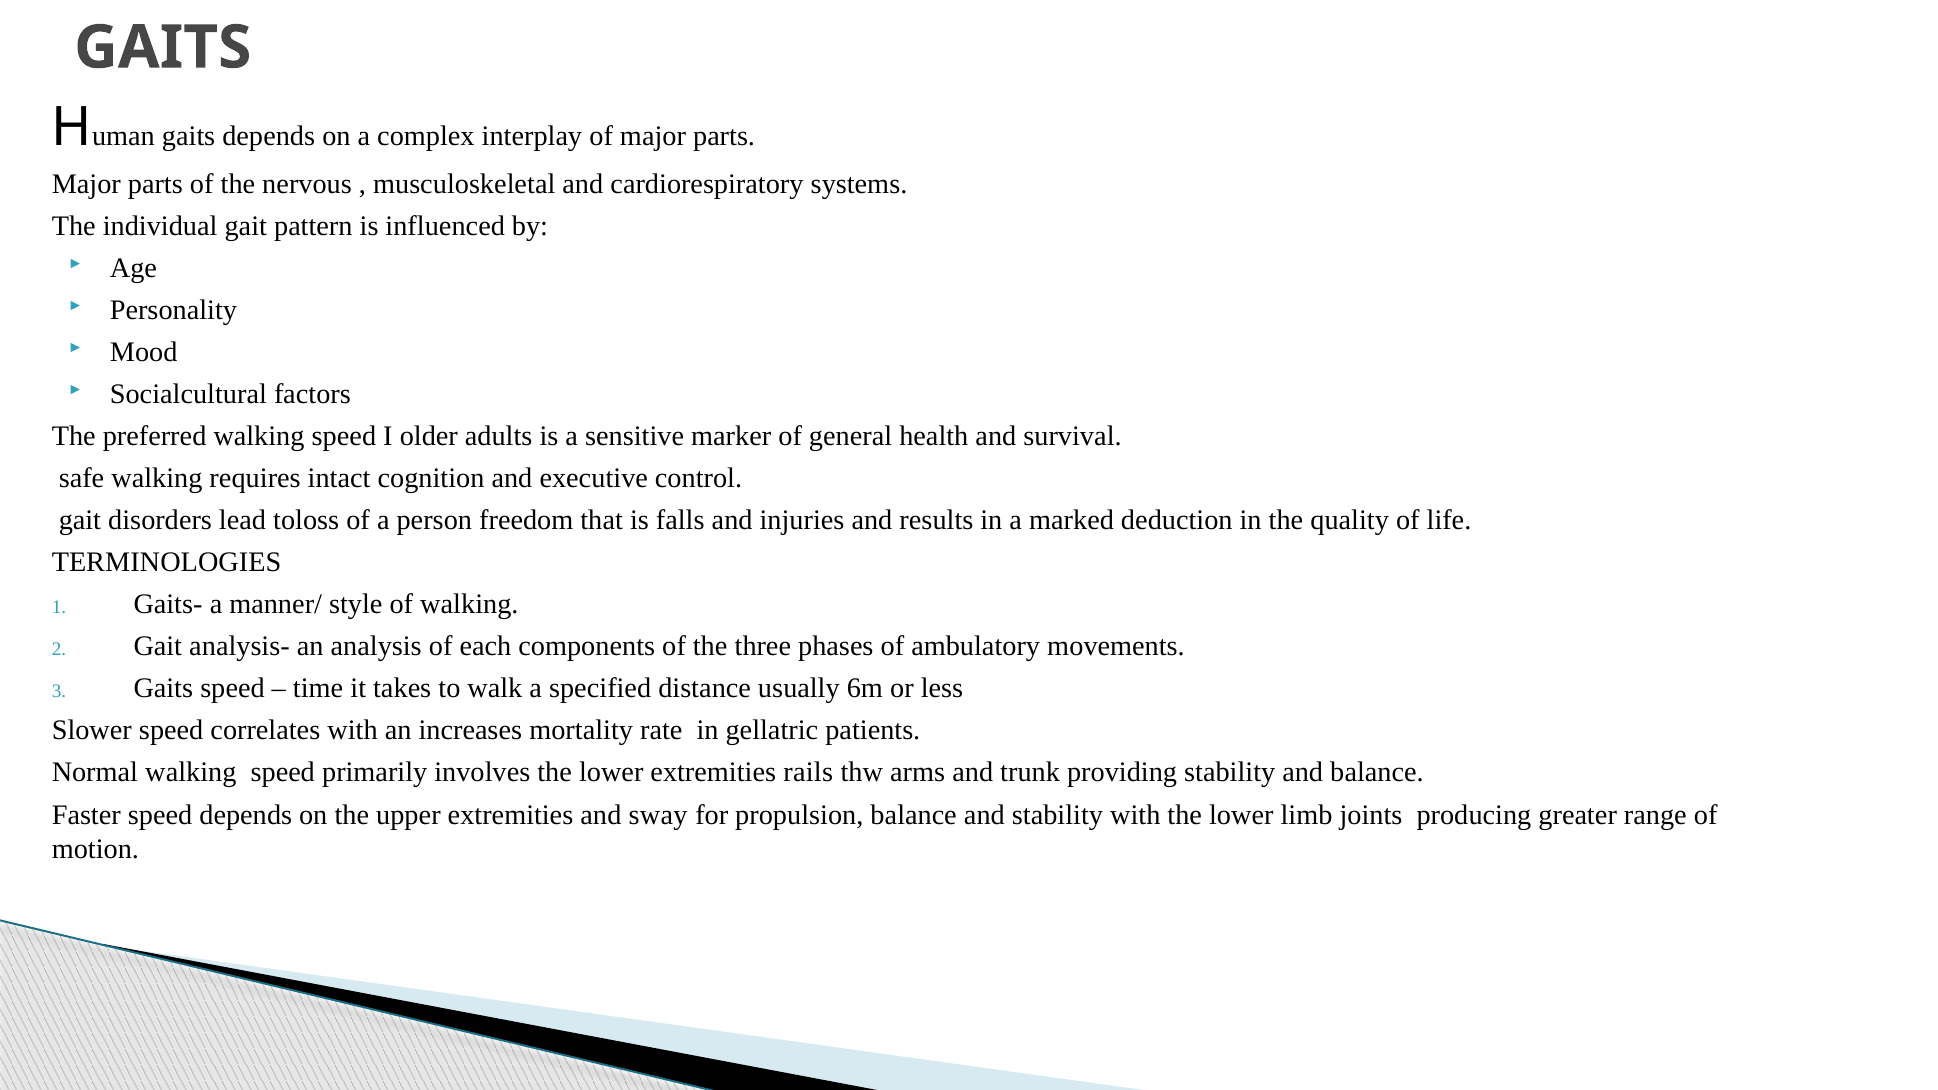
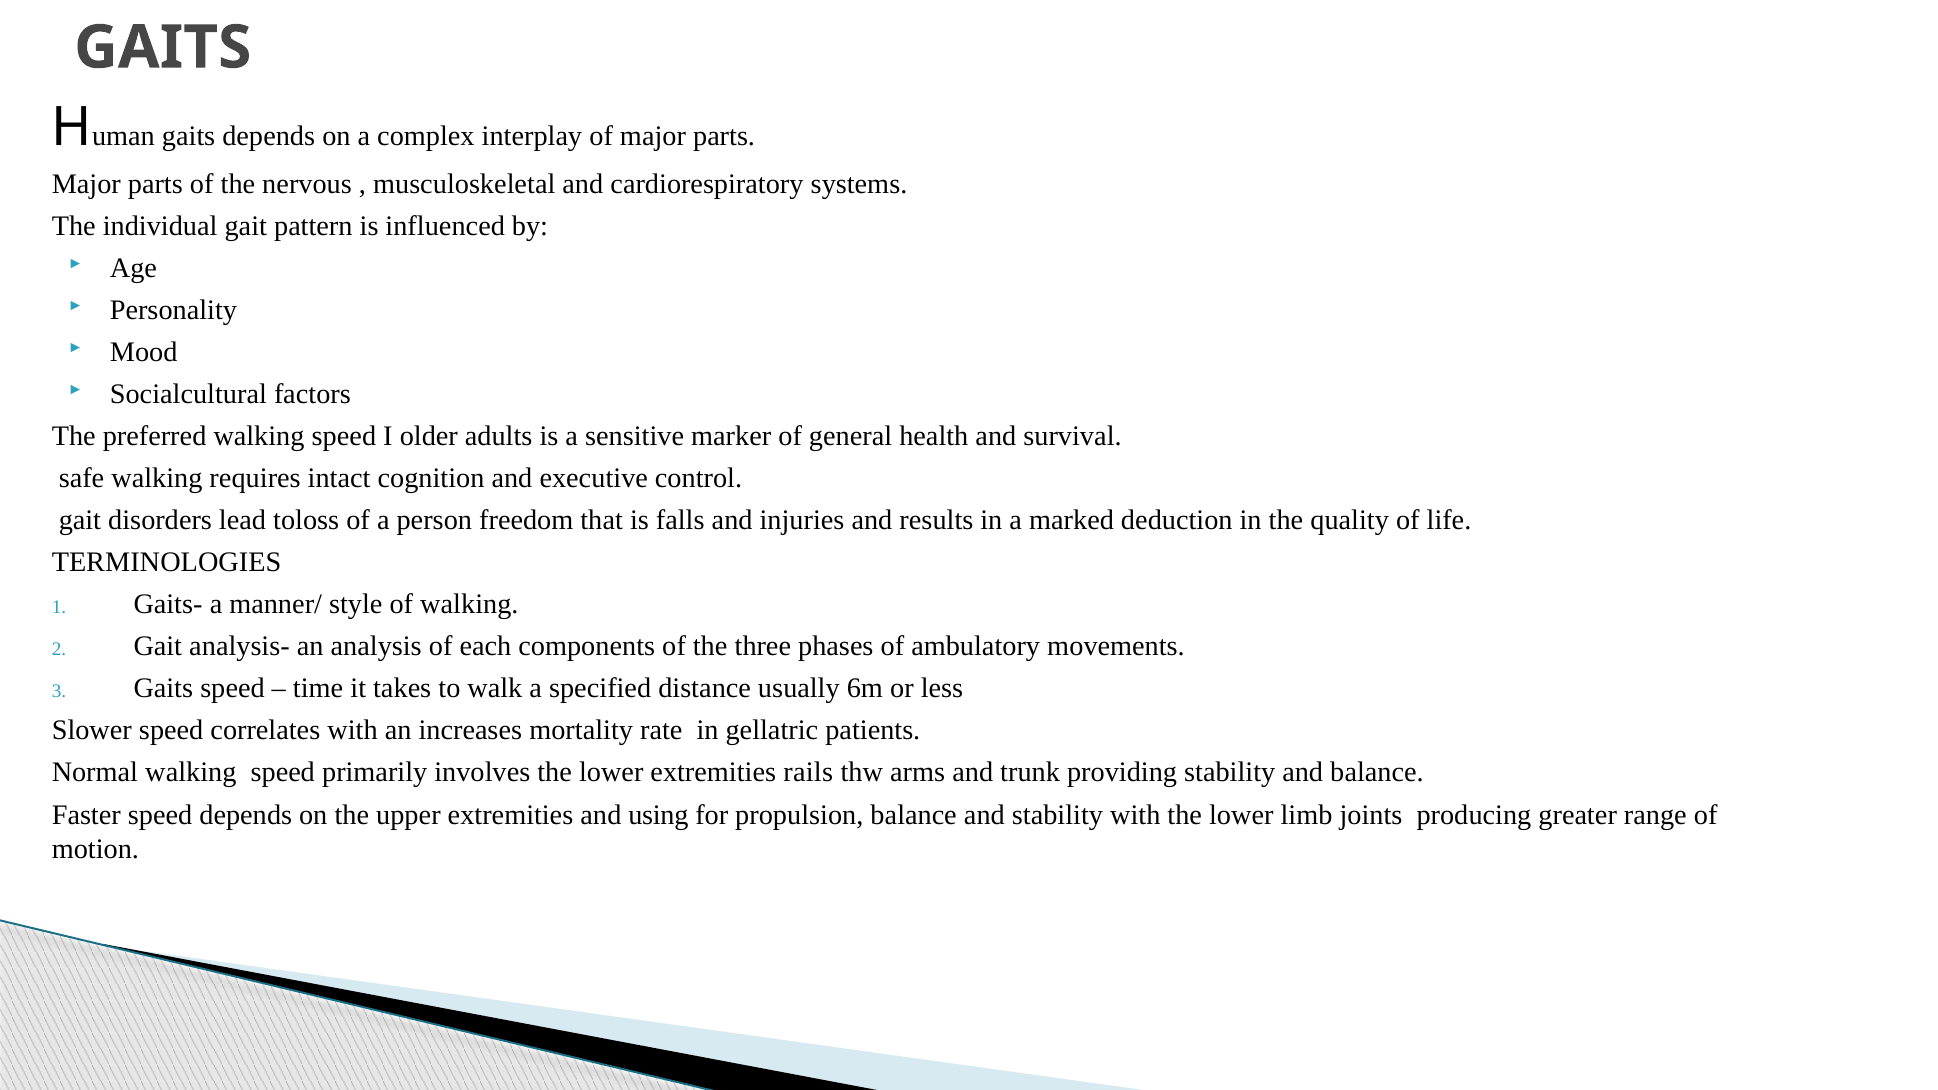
sway: sway -> using (658, 815)
